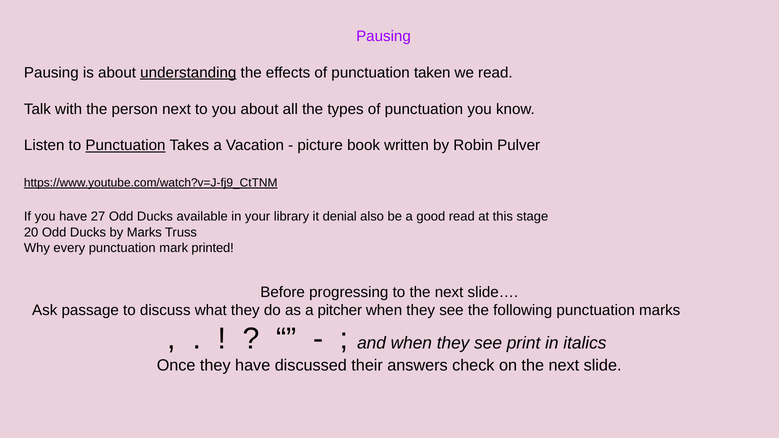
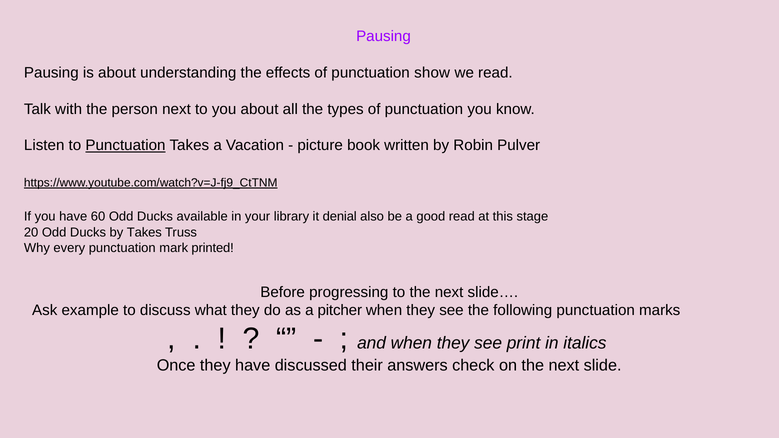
understanding underline: present -> none (188, 73)
taken: taken -> show (432, 73)
27: 27 -> 60 (98, 217)
by Marks: Marks -> Takes (144, 232)
passage: passage -> example (90, 310)
